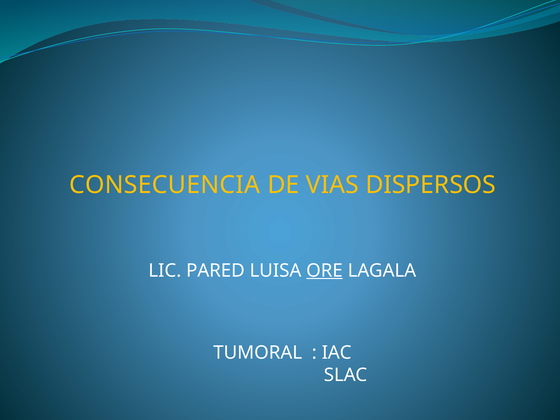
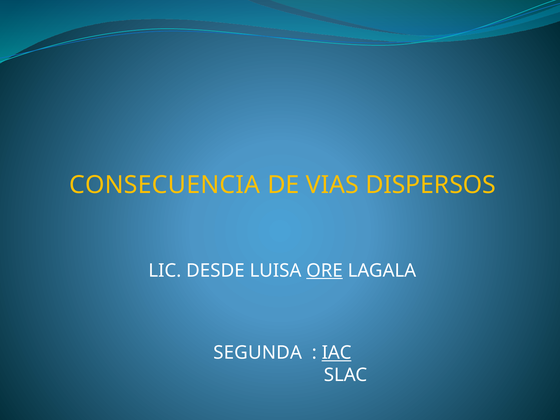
PARED: PARED -> DESDE (215, 271)
TUMORAL: TUMORAL -> SEGUNDA (258, 353)
IAC underline: none -> present (337, 353)
